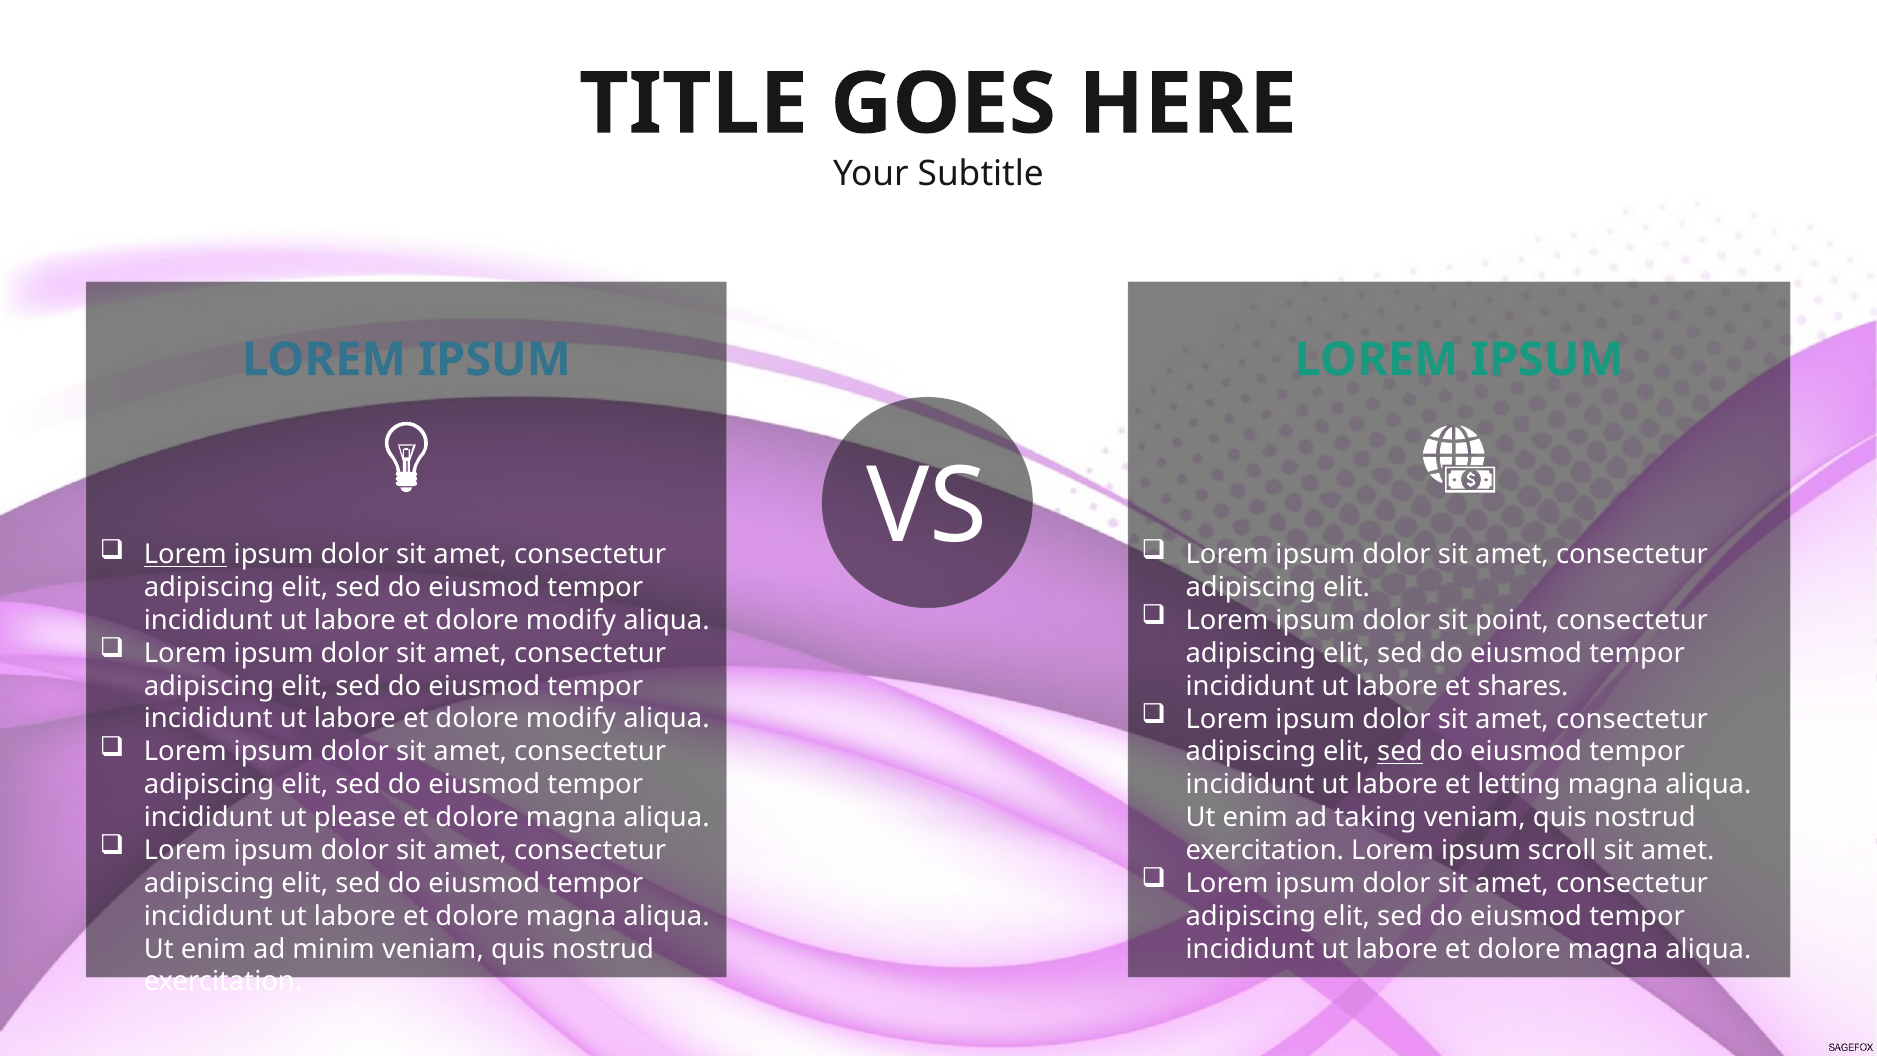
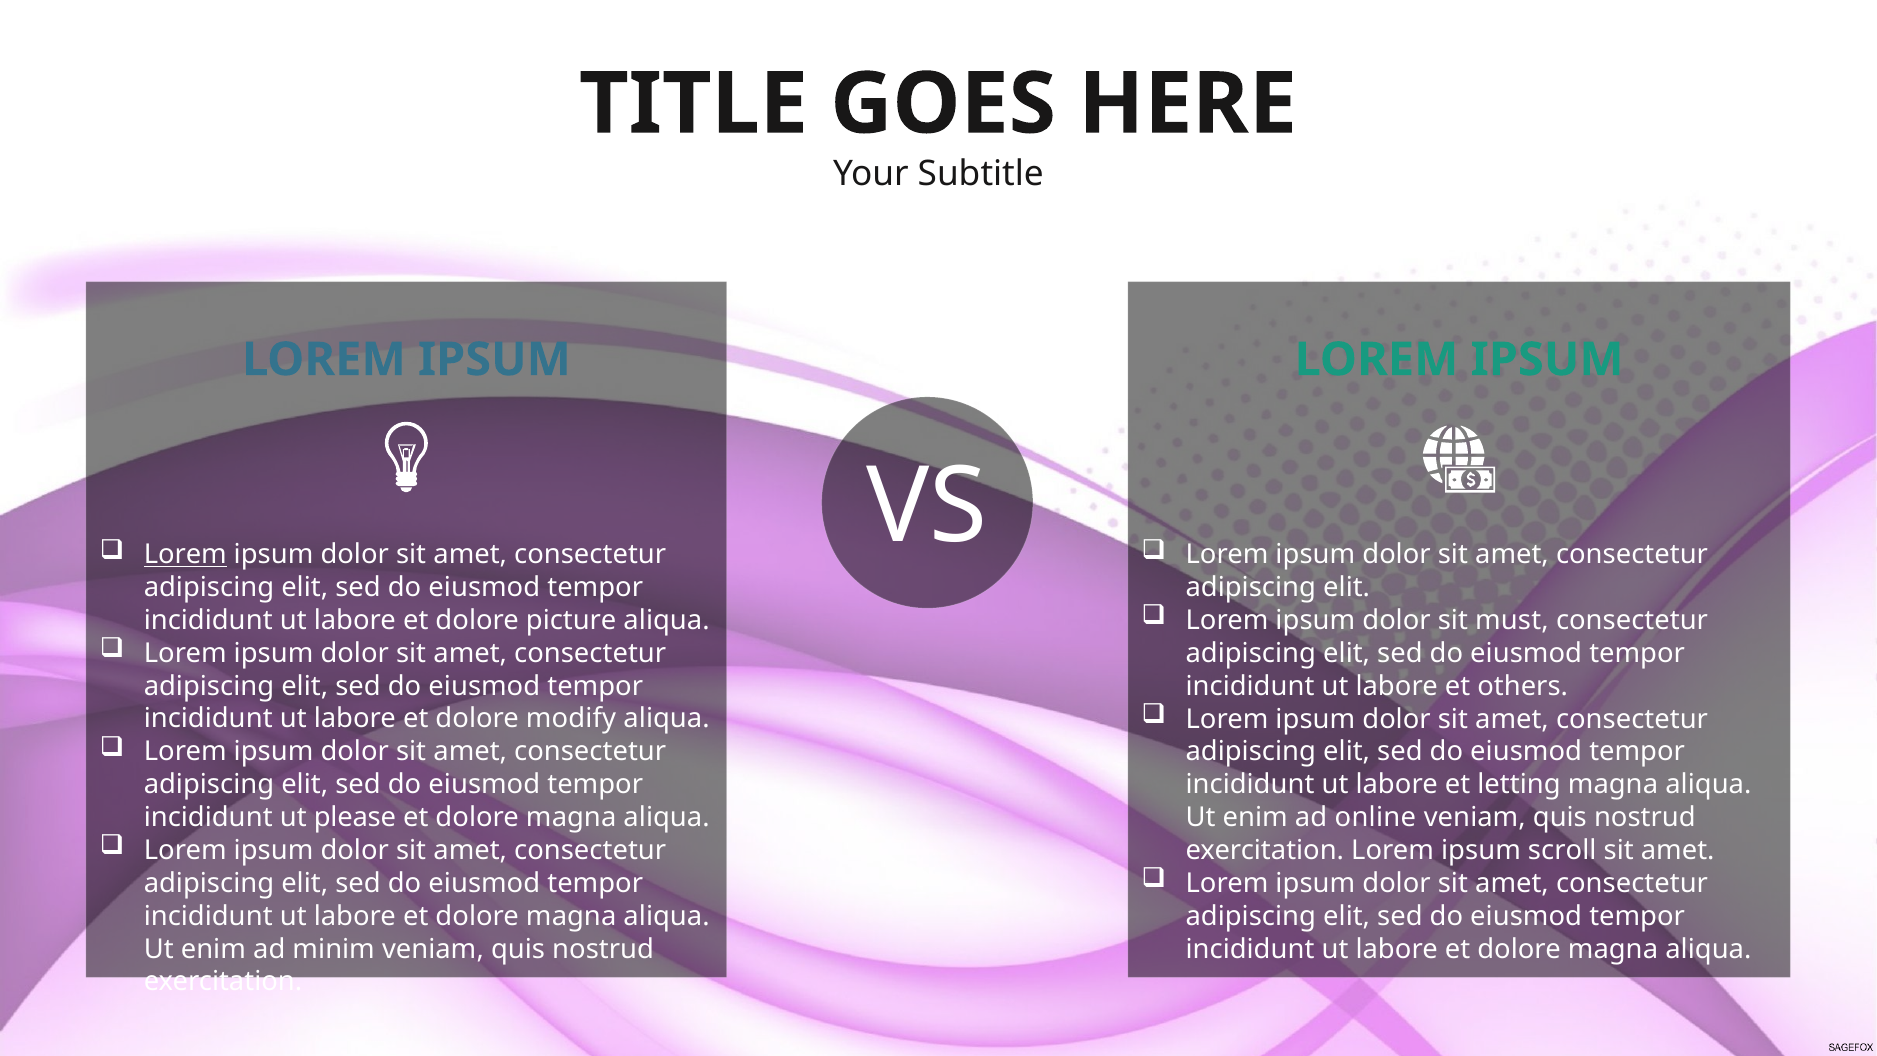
point: point -> must (1512, 620)
modify: modify -> picture (571, 620)
shares: shares -> others (1523, 686)
sed underline: present -> none (1400, 752)
taking: taking -> online (1375, 817)
